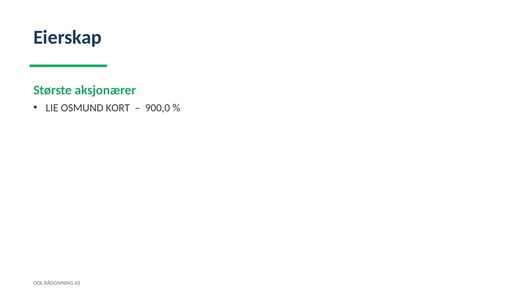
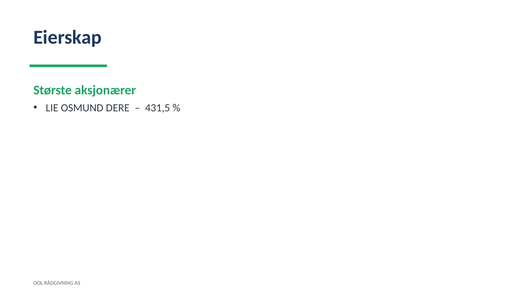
KORT: KORT -> DERE (118, 108)
900,0: 900,0 -> 431,5 (158, 108)
